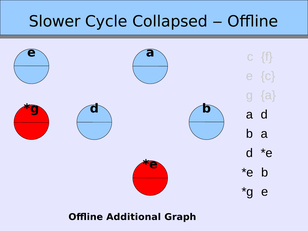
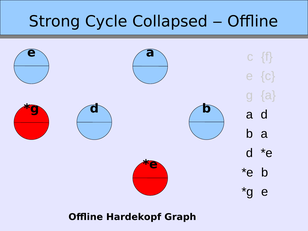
Slower: Slower -> Strong (55, 22)
Additional: Additional -> Hardekopf (134, 217)
